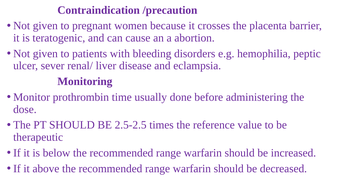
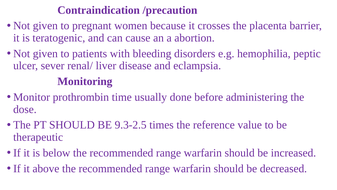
2.5-2.5: 2.5-2.5 -> 9.3-2.5 (131, 125)
